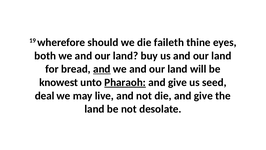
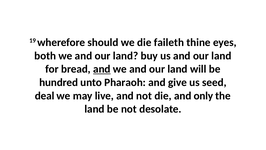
knowest: knowest -> hundred (59, 82)
Pharaoh underline: present -> none (125, 82)
die and give: give -> only (203, 96)
